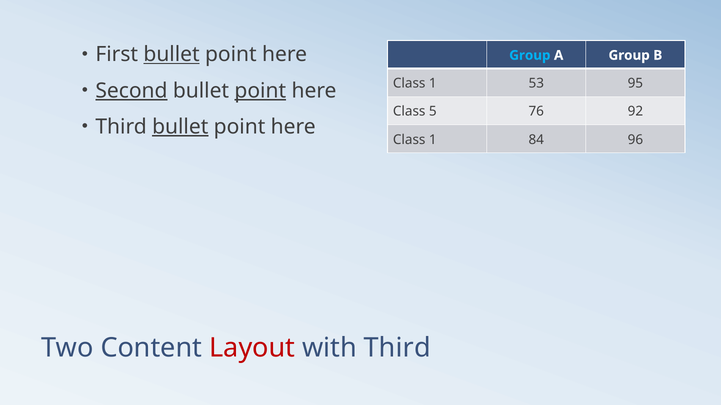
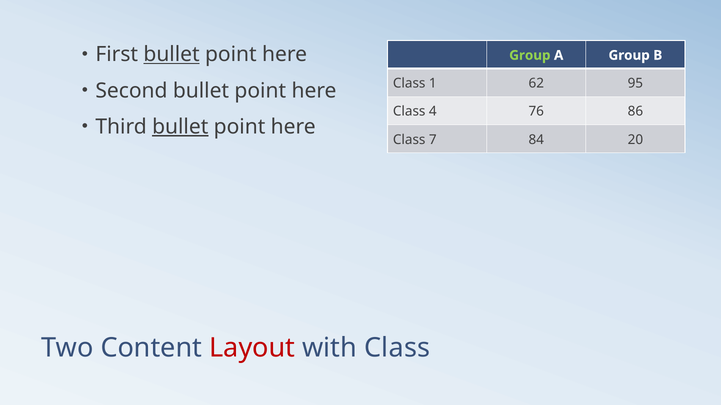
Group colour: light blue -> light green (530, 55)
53: 53 -> 62 (536, 84)
Second underline: present -> none (132, 91)
point underline: present -> none (260, 91)
5: 5 -> 4 (433, 112)
92: 92 -> 86 (635, 112)
1: 1 -> 7 (433, 140)
96: 96 -> 20 (635, 140)
with Third: Third -> Class (397, 348)
